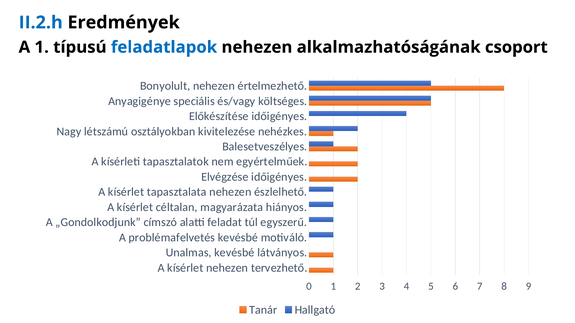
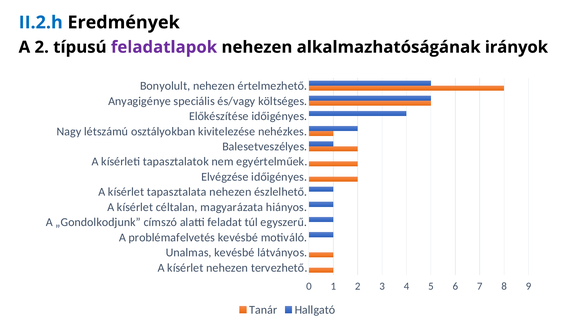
A 1: 1 -> 2 (42, 47)
feladatlapok colour: blue -> purple (164, 47)
csoport: csoport -> irányok (516, 47)
